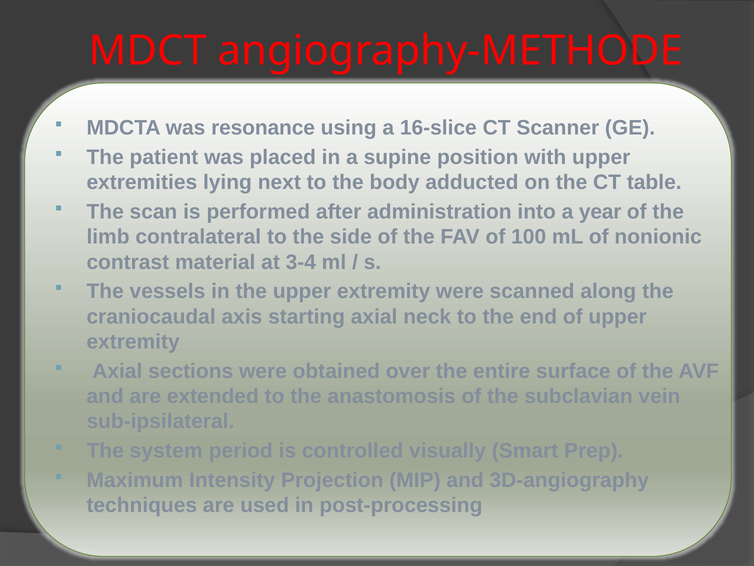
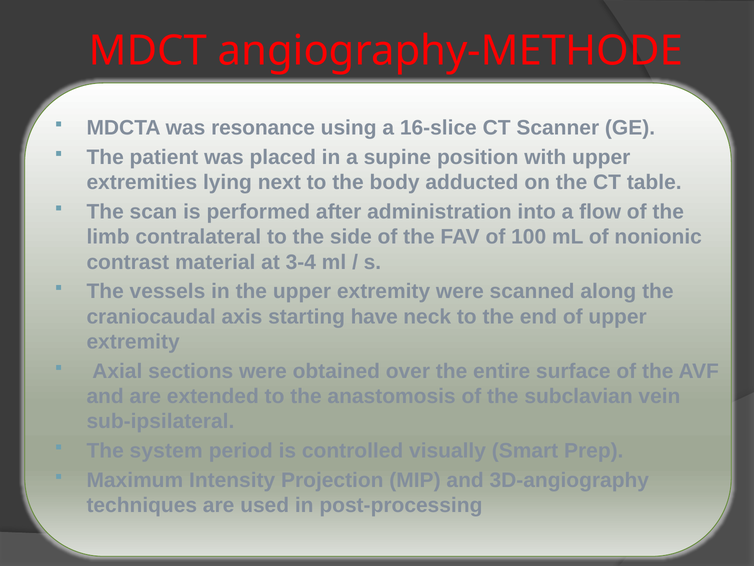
year: year -> flow (600, 212)
starting axial: axial -> have (374, 316)
